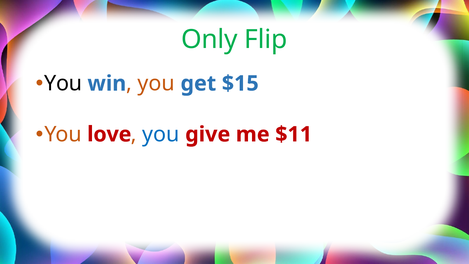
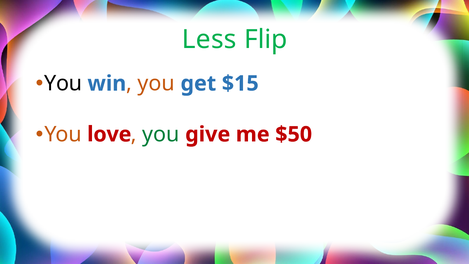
Only: Only -> Less (209, 39)
you colour: blue -> green (161, 134)
$11: $11 -> $50 (294, 134)
